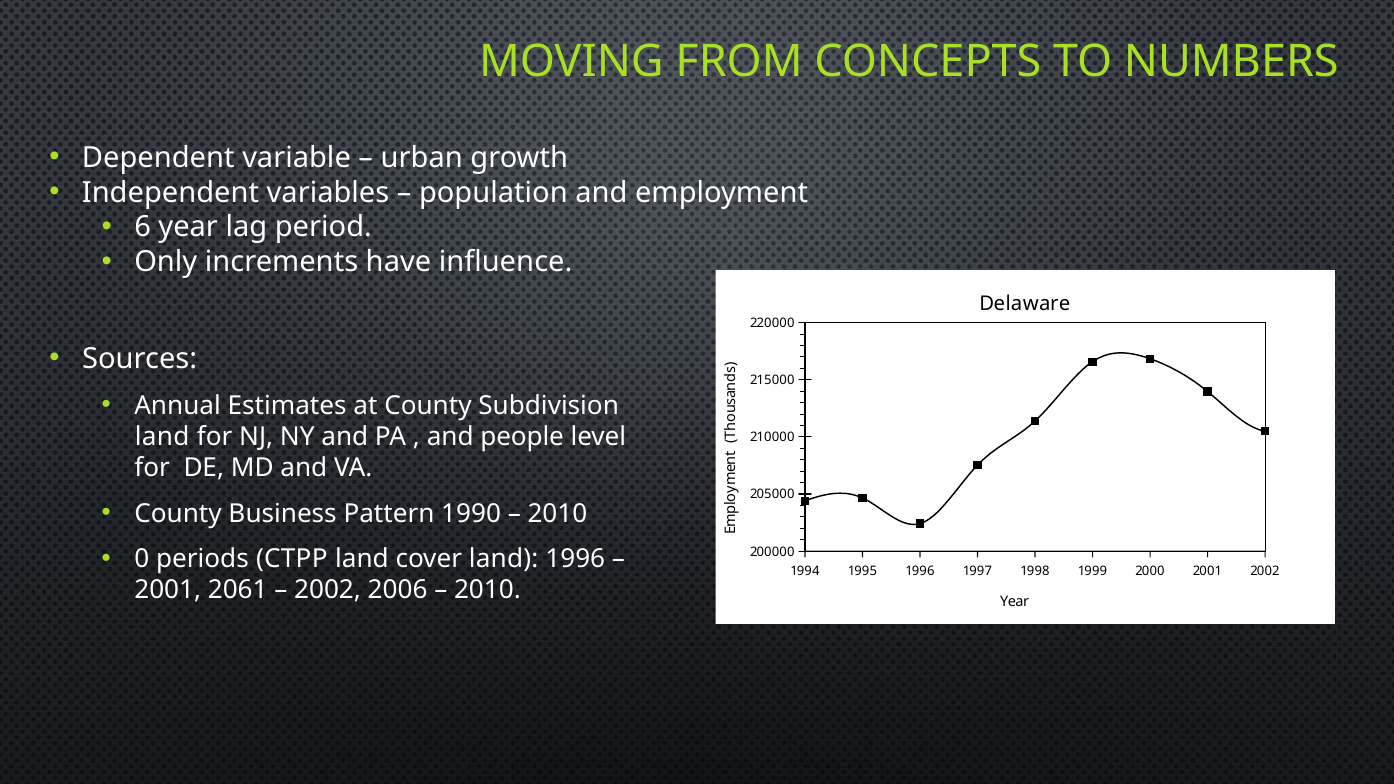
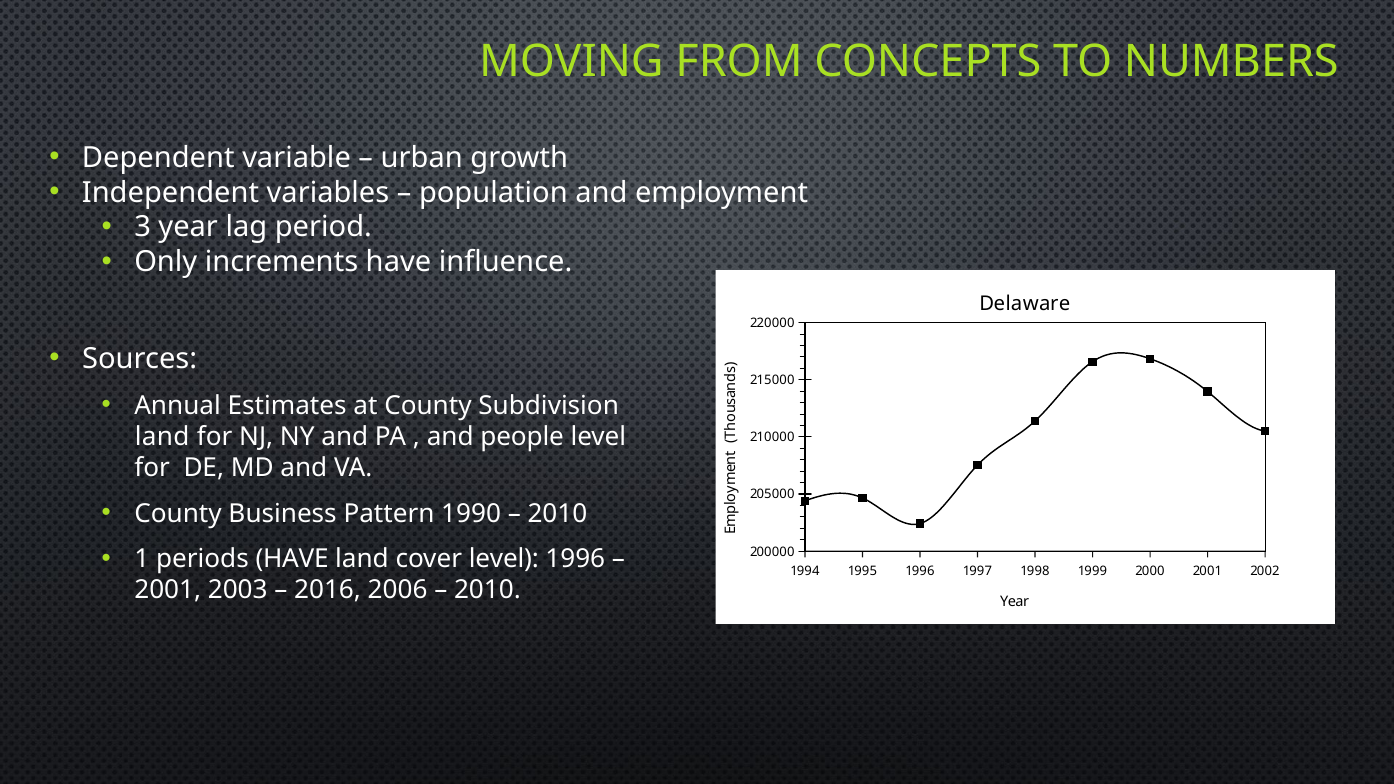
6: 6 -> 3 (143, 227)
0: 0 -> 1 (142, 559)
periods CTPP: CTPP -> HAVE (292, 559)
cover land: land -> level (504, 559)
2061: 2061 -> 2003 (238, 590)
2002: 2002 -> 2016 (328, 590)
